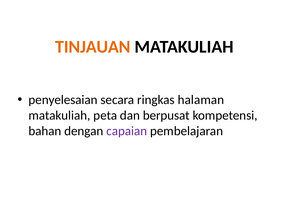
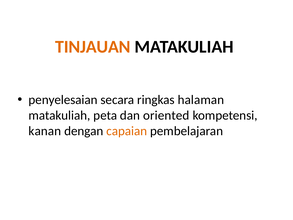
berpusat: berpusat -> oriented (166, 115)
bahan: bahan -> kanan (45, 131)
capaian colour: purple -> orange (127, 131)
